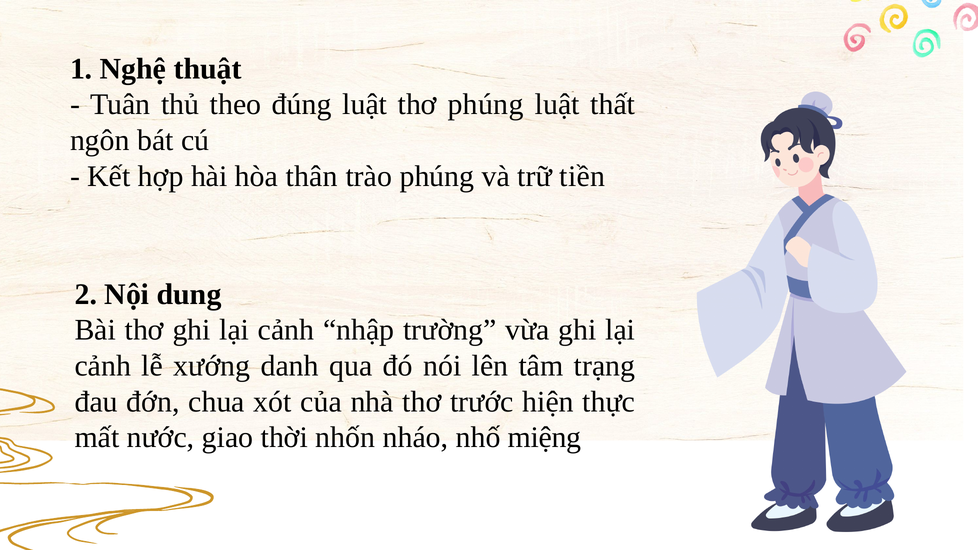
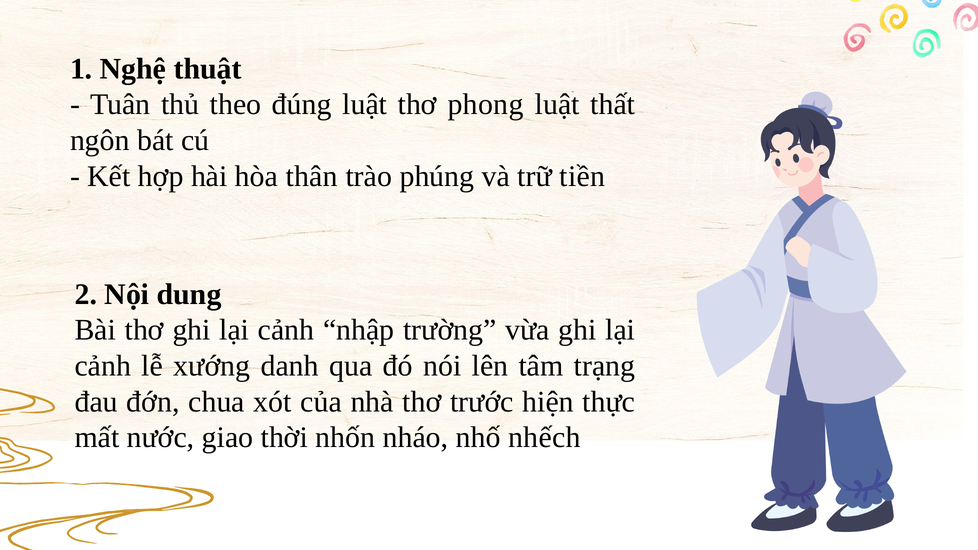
thơ phúng: phúng -> phong (486, 105)
miệng: miệng -> nhếch (544, 438)
